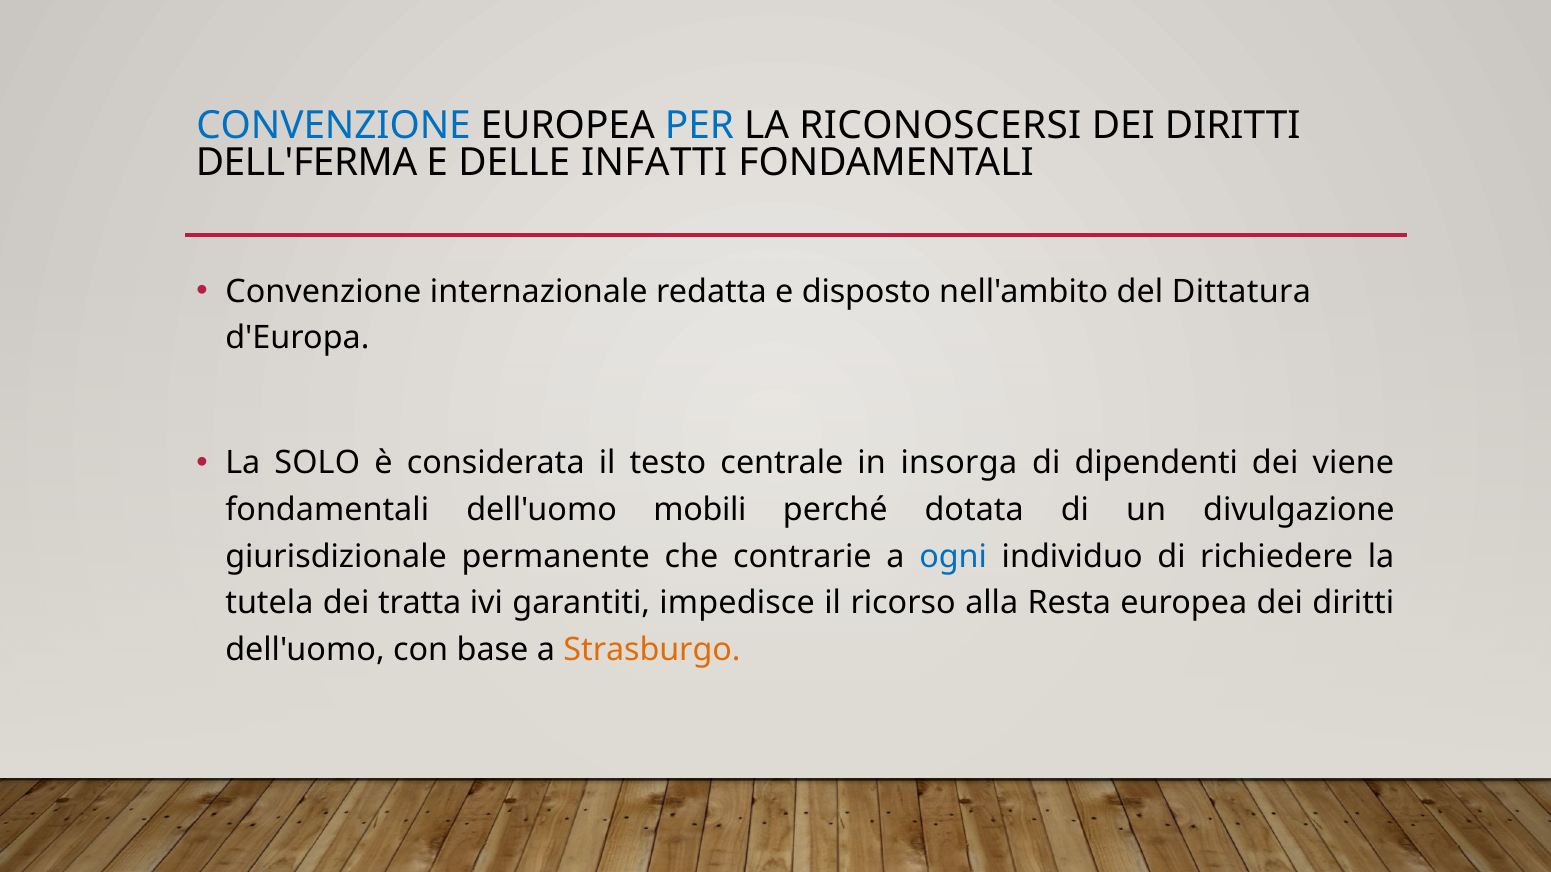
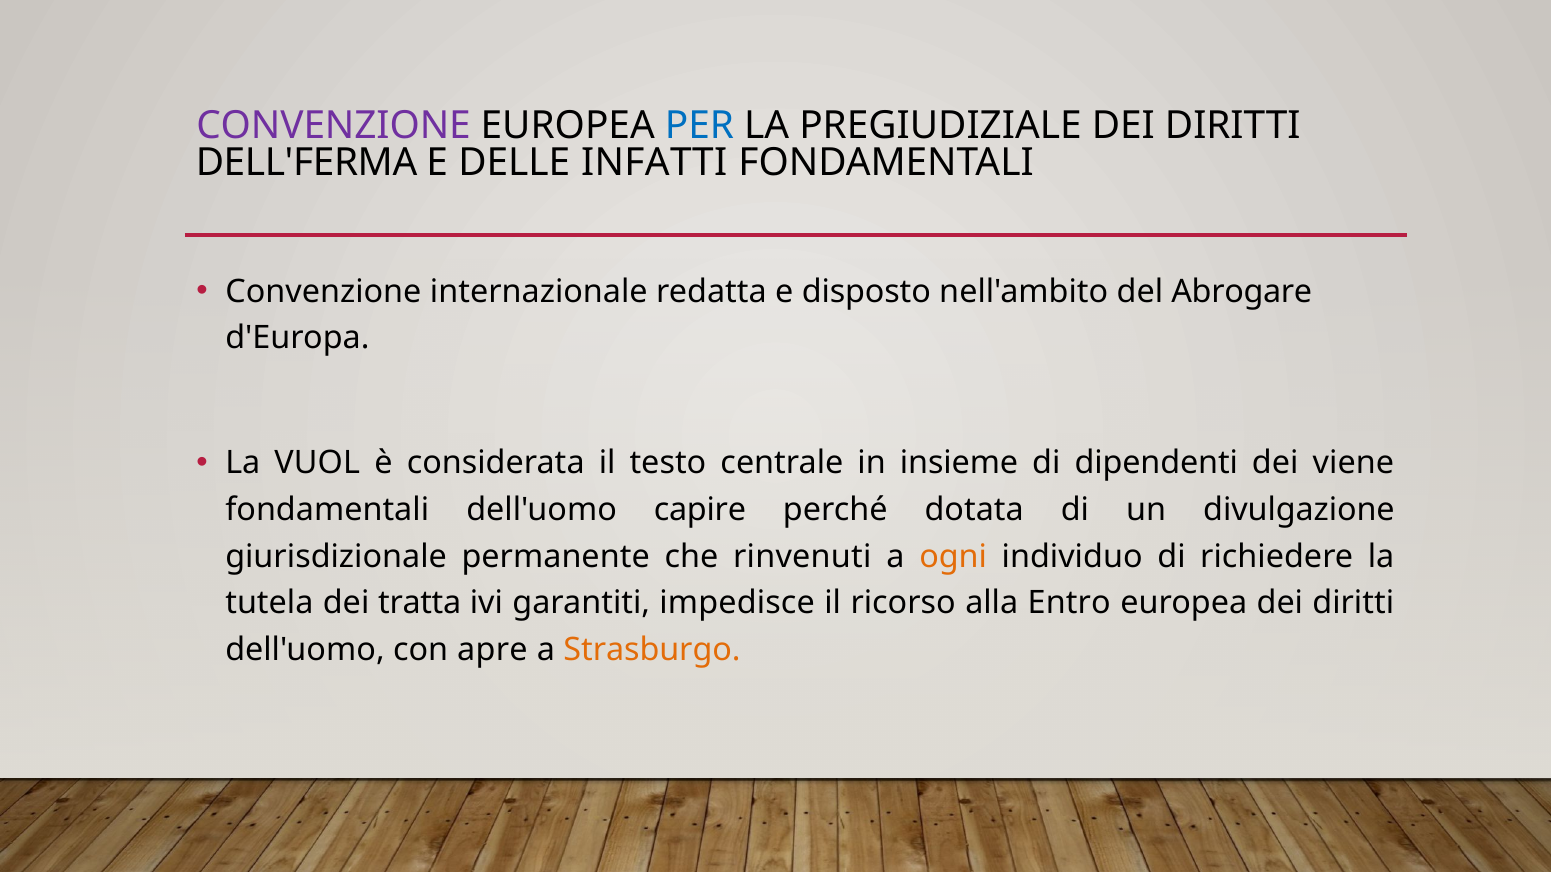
CONVENZIONE colour: blue -> purple (334, 126)
RICONOSCERSI: RICONOSCERSI -> PREGIUDIZIALE (941, 126)
Dittatura: Dittatura -> Abrogare (1242, 292)
SOLO: SOLO -> VUOL (317, 464)
insorga: insorga -> insieme (959, 464)
mobili: mobili -> capire (700, 510)
contrarie: contrarie -> rinvenuti (802, 557)
ogni colour: blue -> orange (953, 557)
Resta: Resta -> Entro (1069, 603)
base: base -> apre (492, 650)
